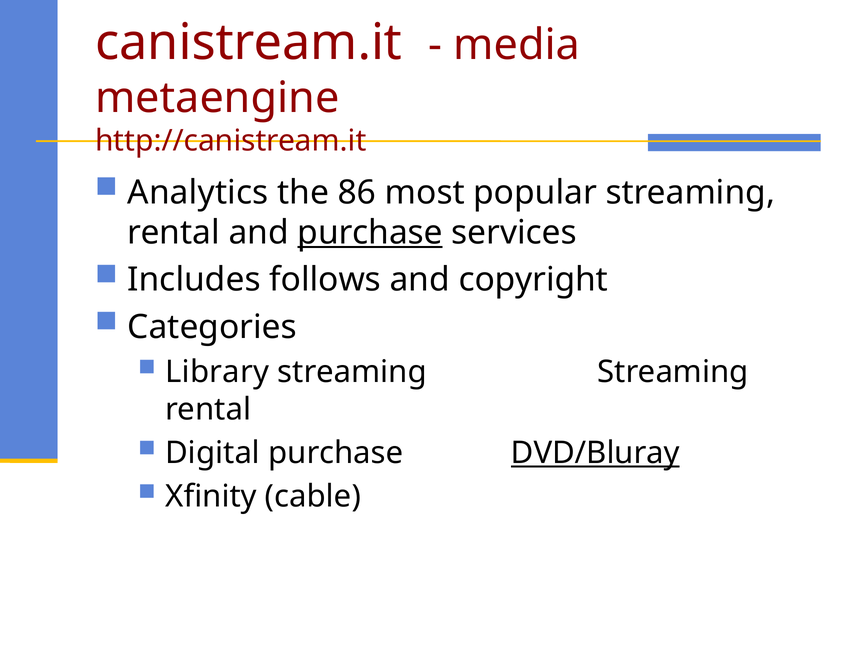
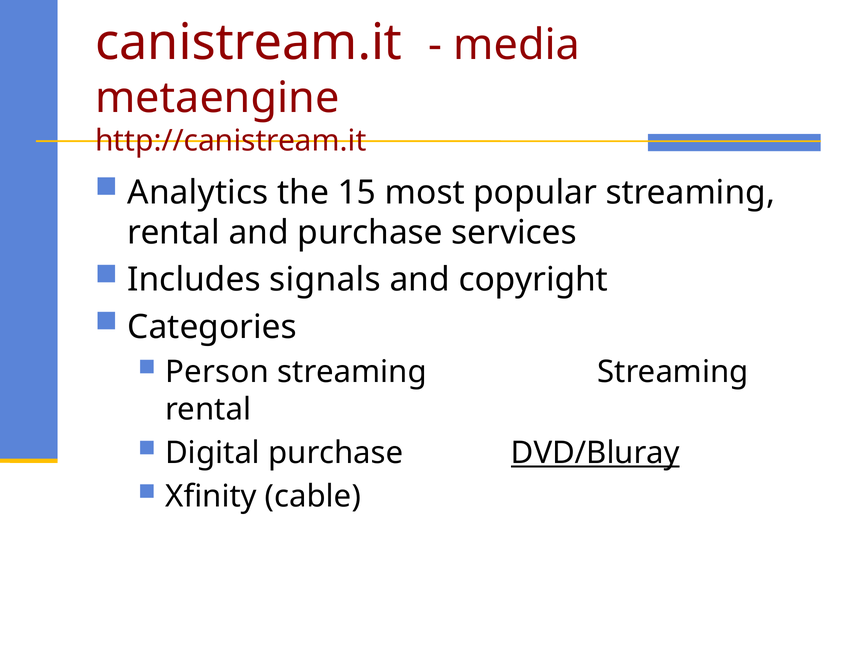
86: 86 -> 15 (357, 192)
purchase underline: present -> none (370, 233)
follows: follows -> signals (325, 280)
Library: Library -> Person (217, 372)
